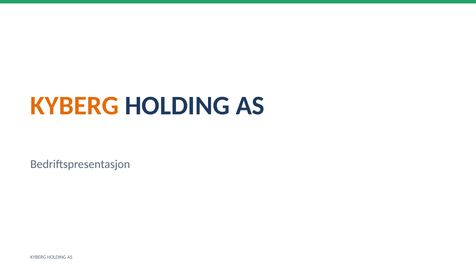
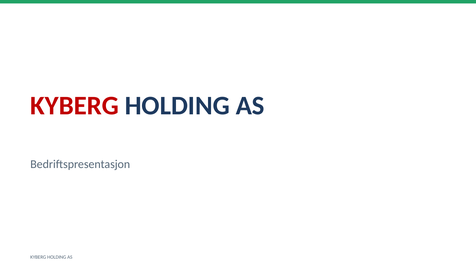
KYBERG colour: orange -> red (75, 106)
